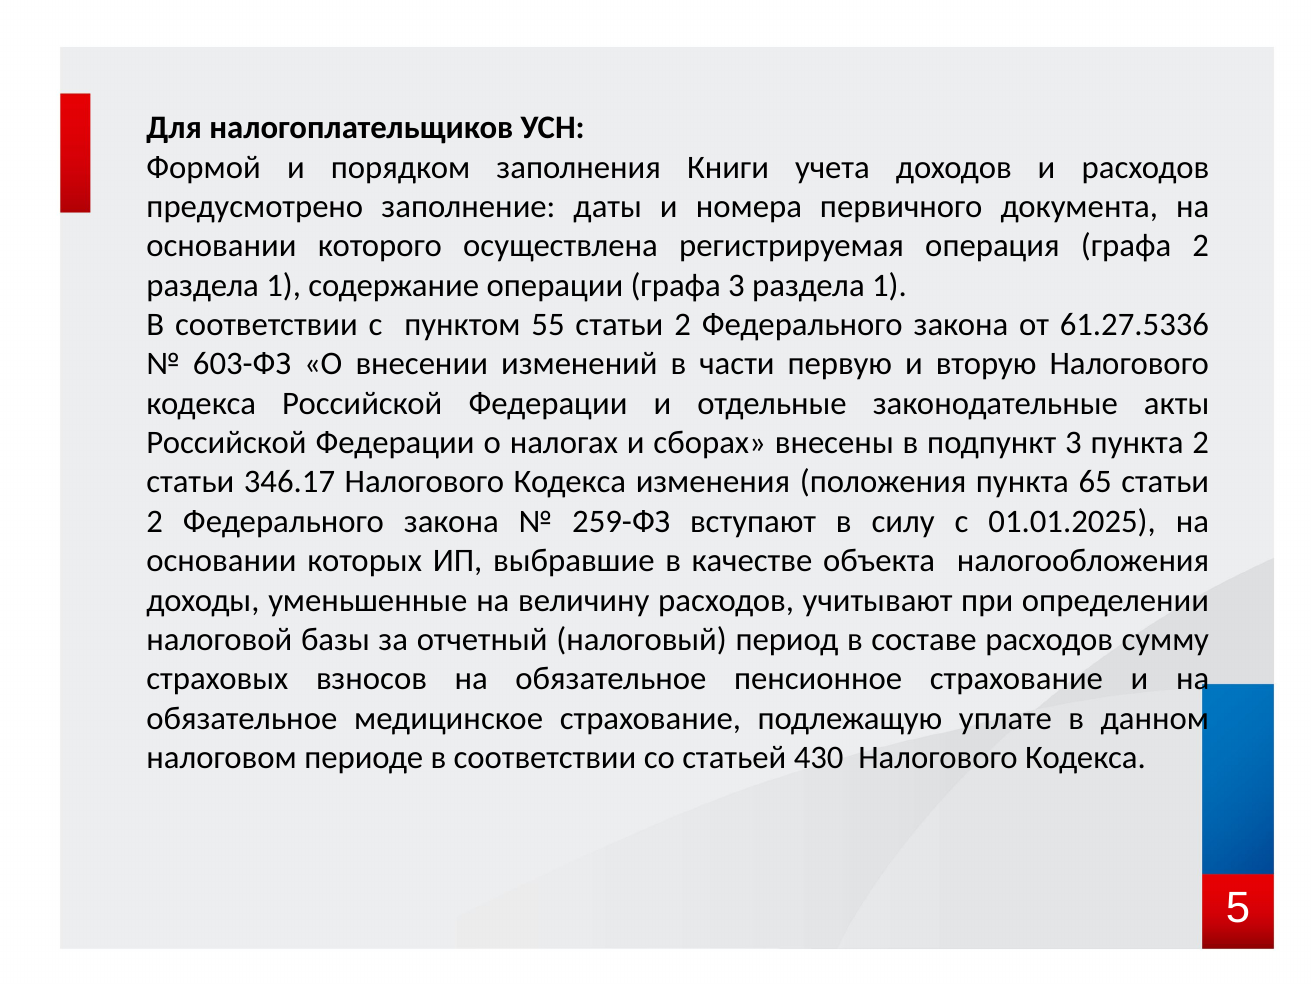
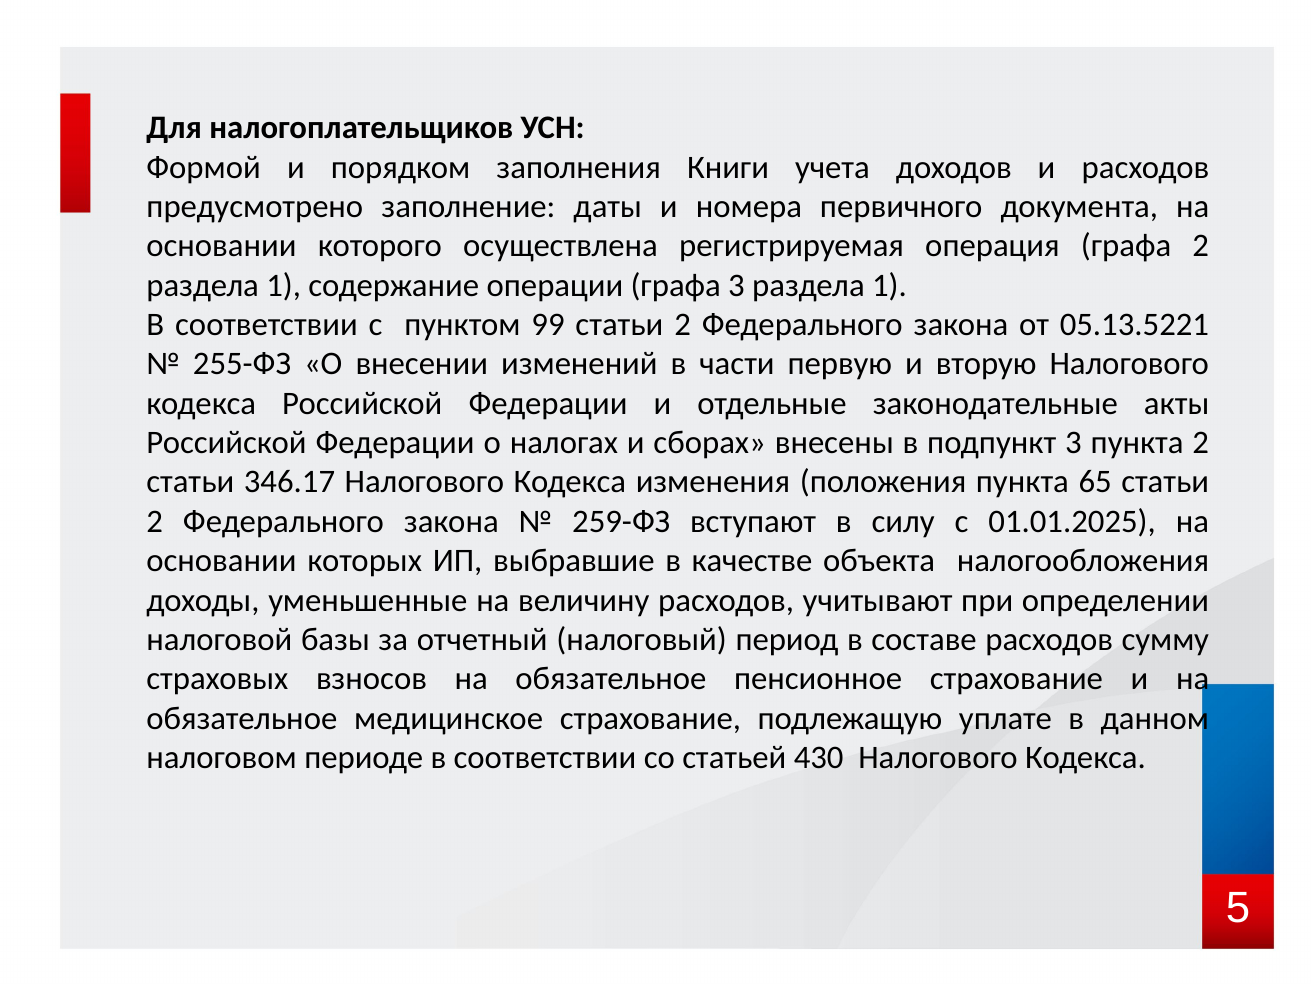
55: 55 -> 99 (548, 324)
61.27.5336: 61.27.5336 -> 05.13.5221 (1134, 324)
603-ФЗ: 603-ФЗ -> 255-ФЗ (242, 364)
